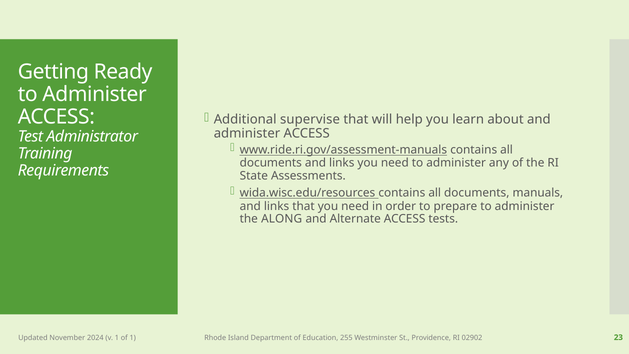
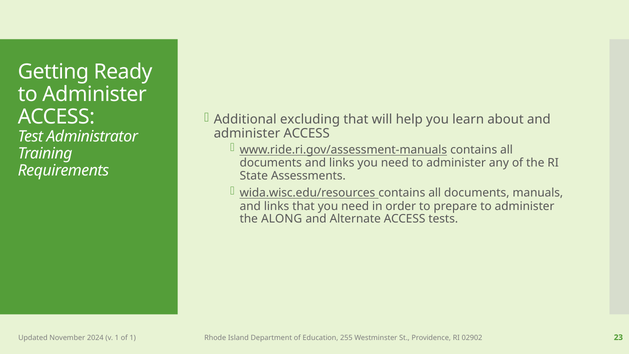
supervise: supervise -> excluding (310, 119)
